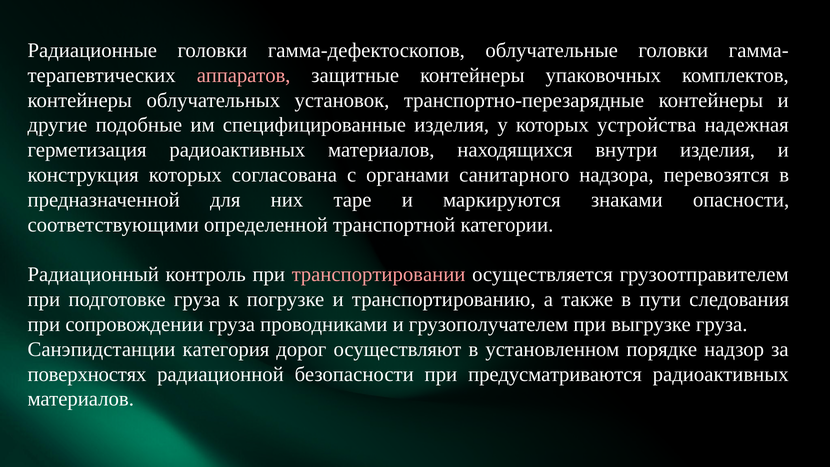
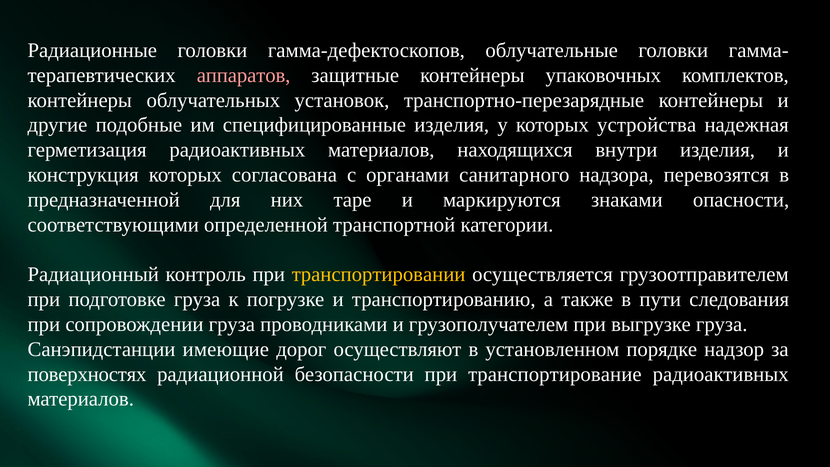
транспортировании colour: pink -> yellow (379, 274)
категория: категория -> имеющие (226, 349)
предусматриваются: предусматриваются -> транспортирование (555, 374)
